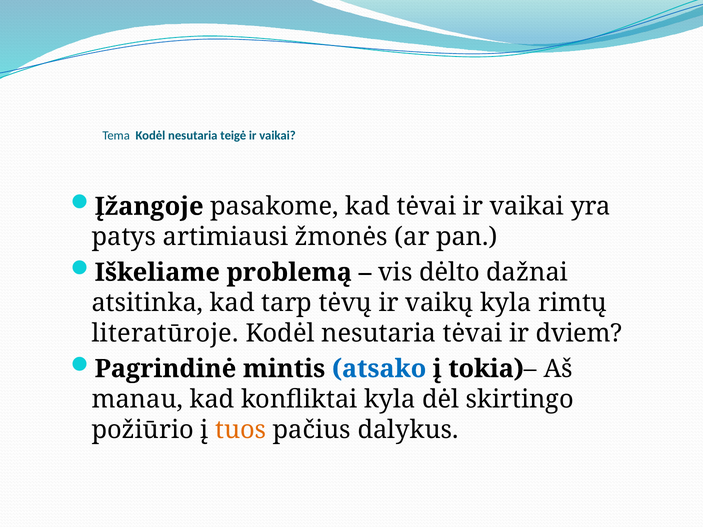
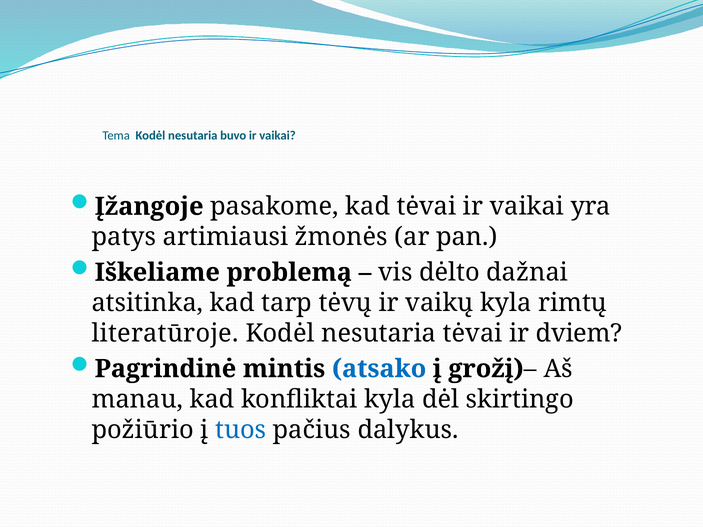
teigė: teigė -> buvo (233, 136)
tokia)–: tokia)– -> grožį)– (492, 369)
tuos colour: orange -> blue (241, 430)
